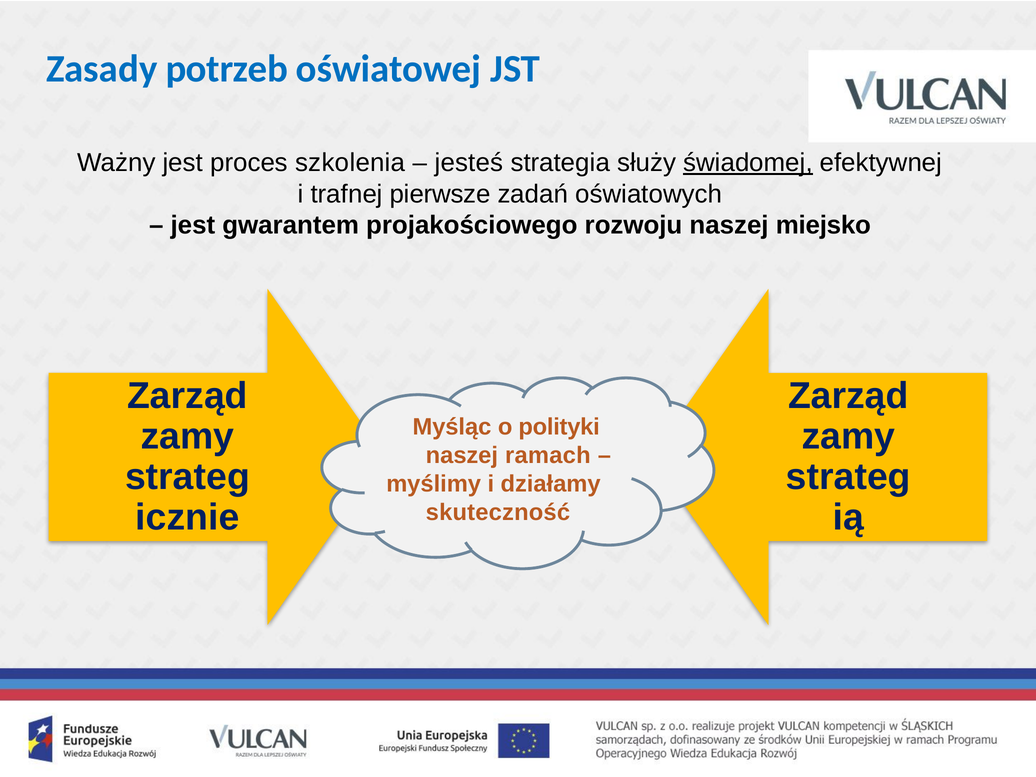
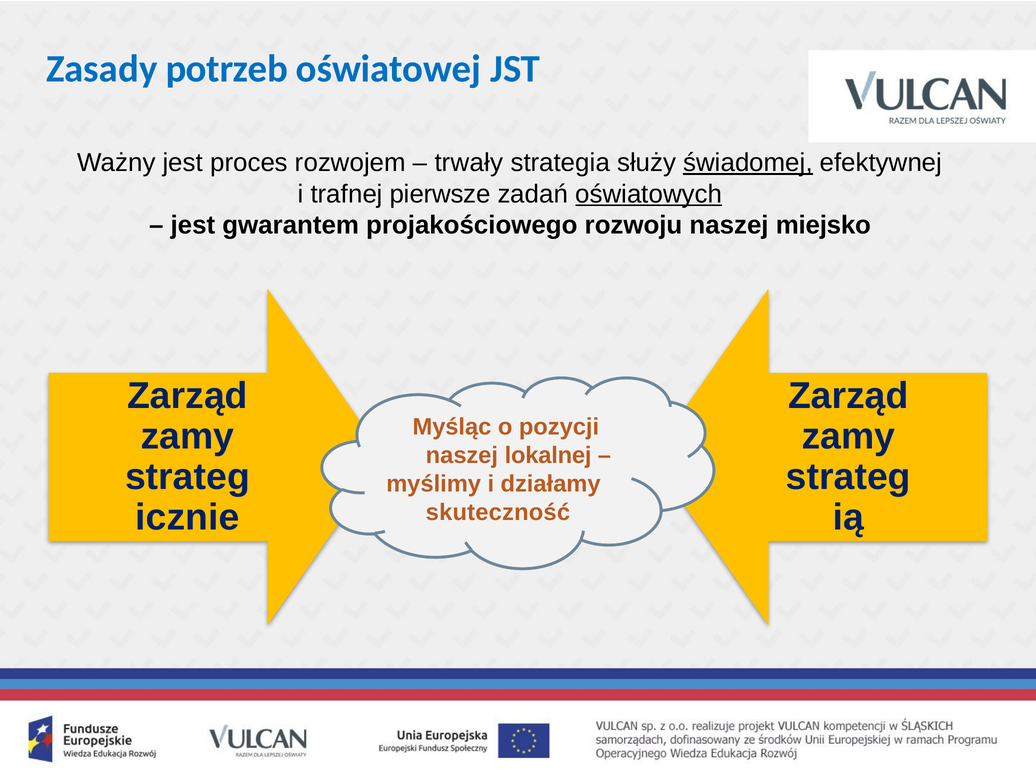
szkolenia: szkolenia -> rozwojem (350, 163)
jesteś: jesteś -> trwały (469, 163)
oświatowych underline: none -> present (649, 194)
polityki: polityki -> pozycji (559, 427)
ramach: ramach -> lokalnej (548, 456)
